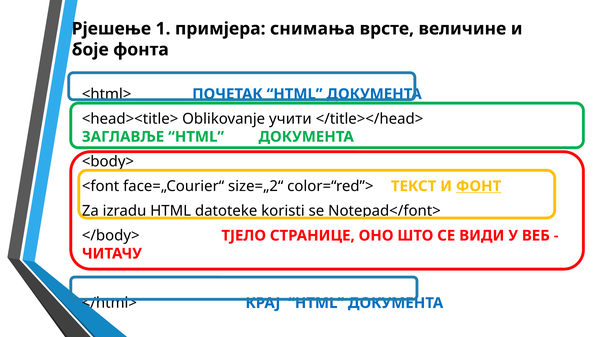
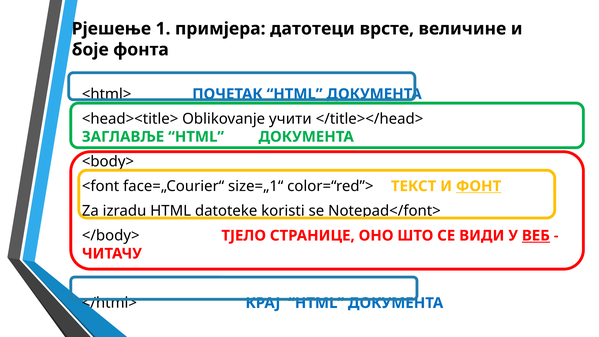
снимања: снимања -> датотеци (312, 29)
size=„2“: size=„2“ -> size=„1“ (256, 186)
ВЕБ underline: none -> present (536, 236)
